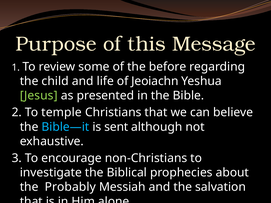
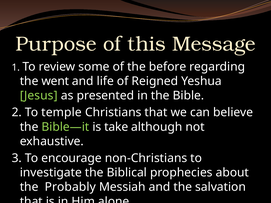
child: child -> went (55, 81)
Jeoiachn: Jeoiachn -> Reigned (155, 81)
Bible—it colour: light blue -> light green (65, 127)
sent: sent -> take (116, 127)
